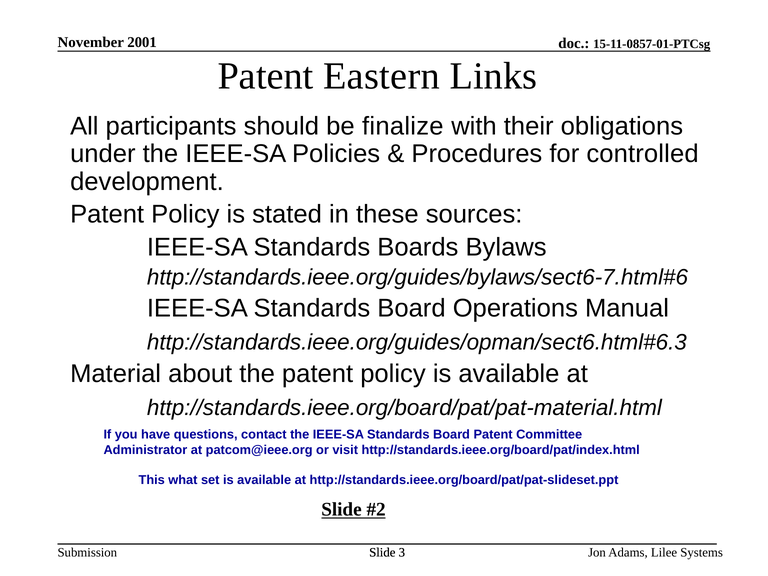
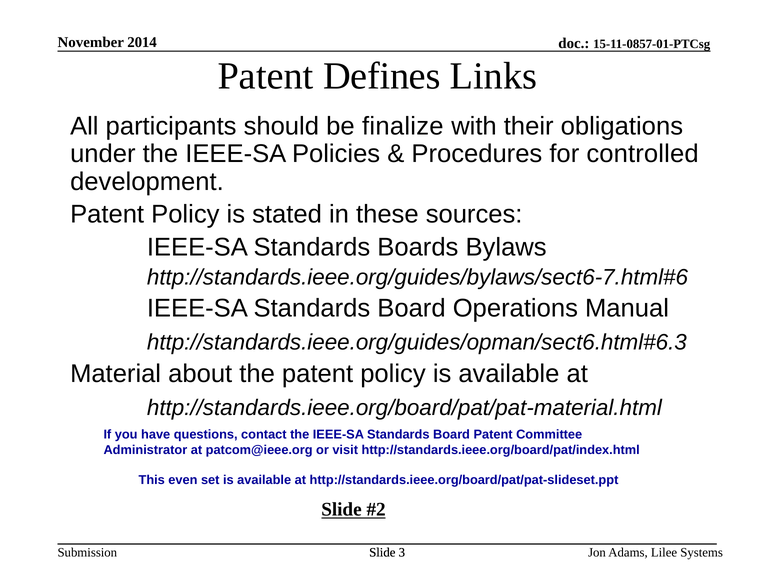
2001: 2001 -> 2014 (142, 42)
Eastern: Eastern -> Defines (382, 76)
what: what -> even (183, 480)
